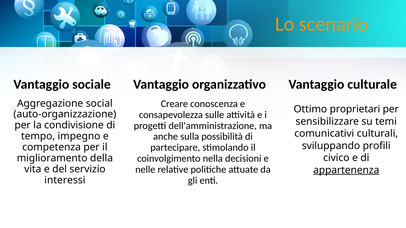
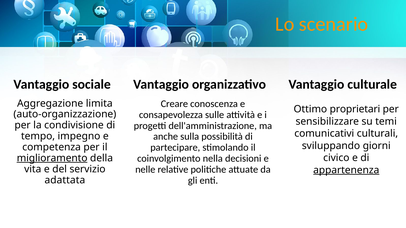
social: social -> limita (99, 104)
profili: profili -> giorni (377, 146)
miglioramento underline: none -> present (52, 158)
interessi: interessi -> adattata (65, 180)
